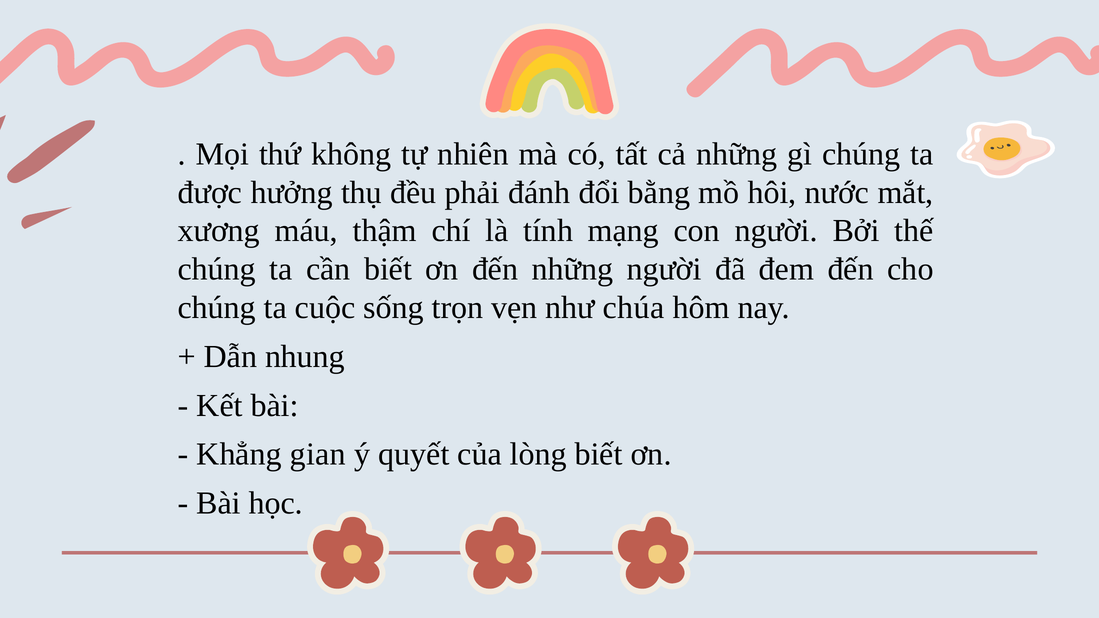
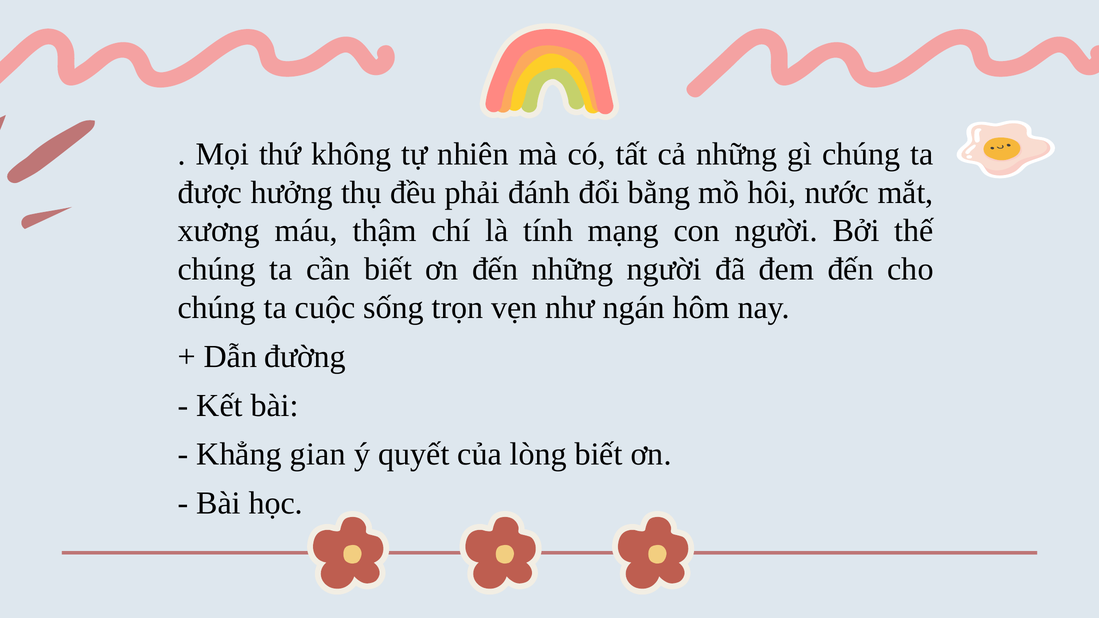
chúa: chúa -> ngán (634, 308)
nhung: nhung -> đường (305, 357)
